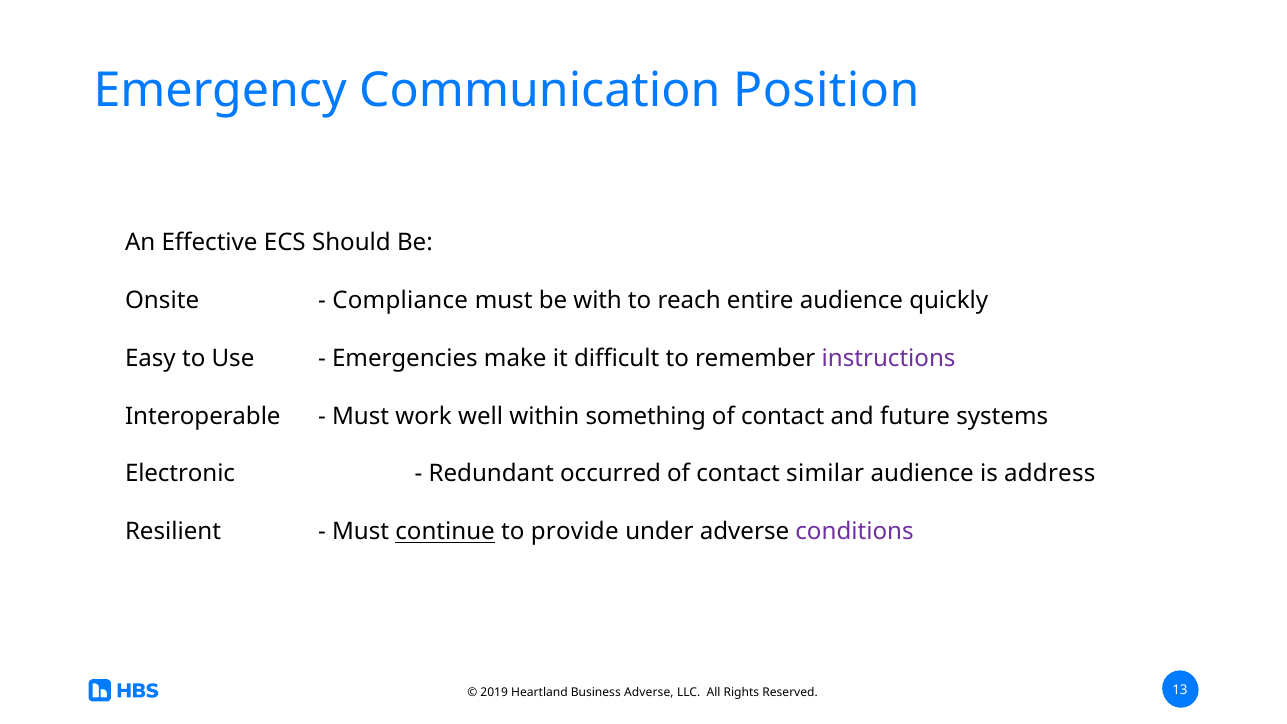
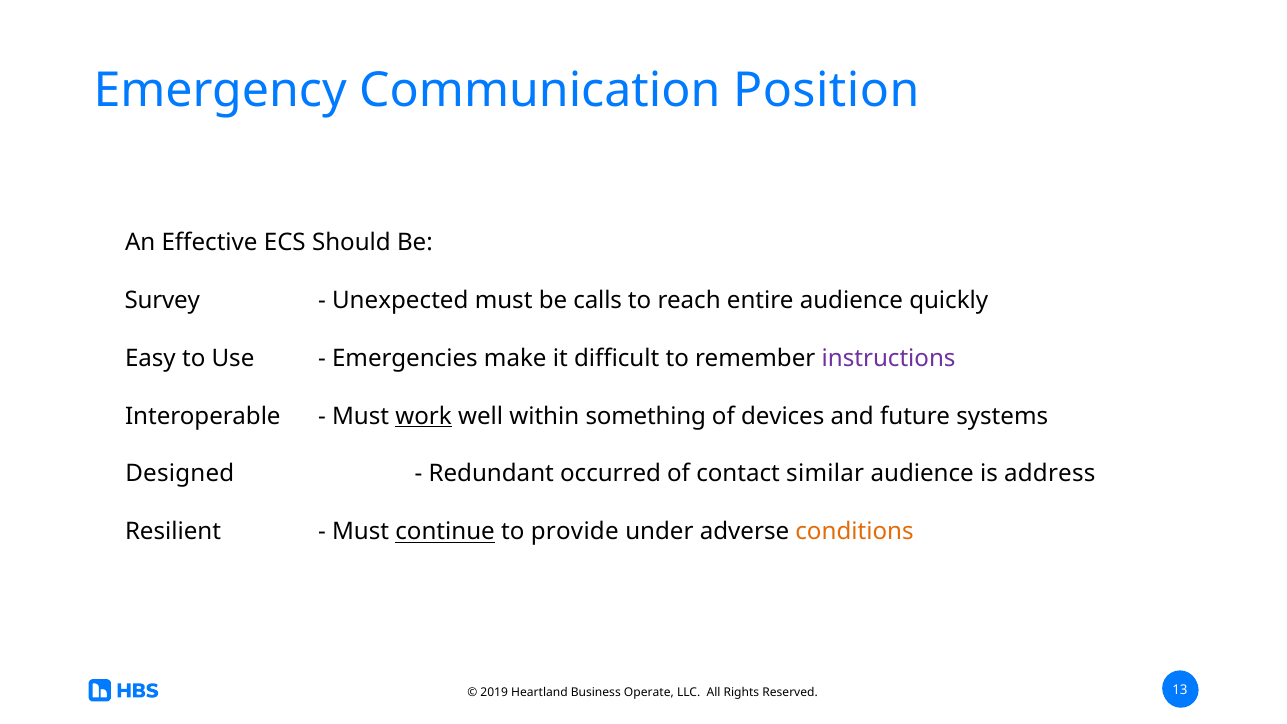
Onsite: Onsite -> Survey (162, 300)
Compliance: Compliance -> Unexpected (400, 300)
with: with -> calls (598, 300)
work underline: none -> present (424, 416)
contact: contact -> devices (783, 416)
Electronic: Electronic -> Designed (180, 474)
conditions colour: purple -> orange (854, 532)
Adverse: Adverse -> Operate (649, 692)
